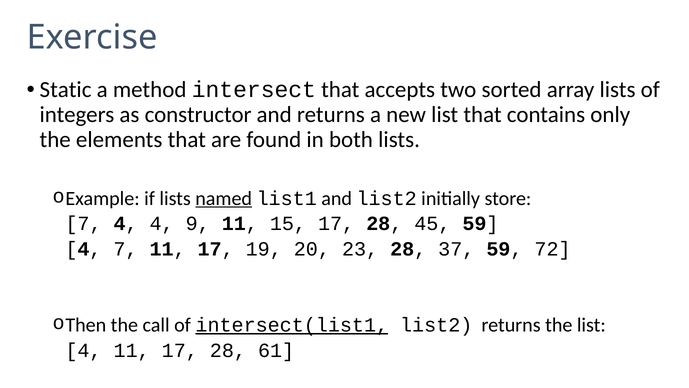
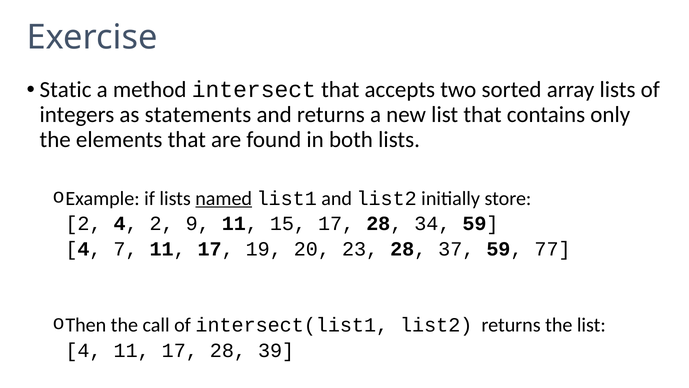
constructor: constructor -> statements (198, 115)
7: 7 -> 2 (84, 224)
4 4: 4 -> 2 (162, 224)
45: 45 -> 34 (432, 224)
72: 72 -> 77 (553, 249)
intersect(list1 underline: present -> none (292, 325)
61: 61 -> 39 (276, 350)
